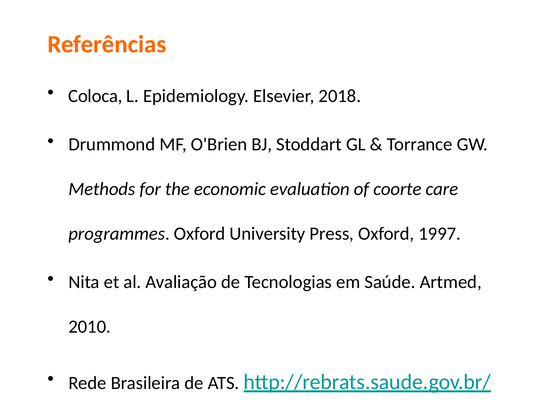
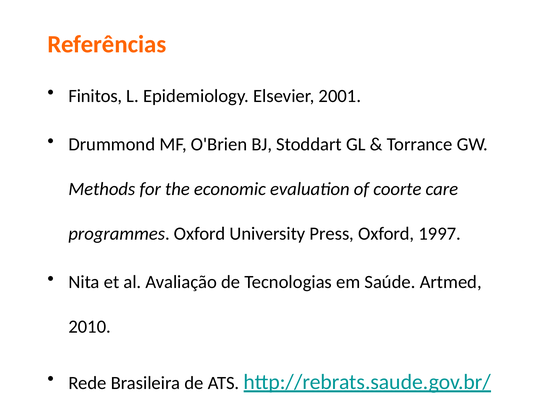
Coloca: Coloca -> Finitos (95, 96)
2018: 2018 -> 2001 (340, 96)
